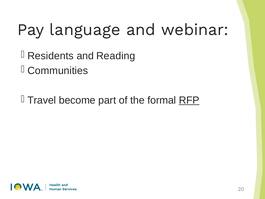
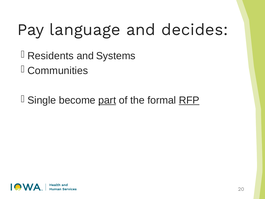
webinar: webinar -> decides (195, 30)
Reading: Reading -> Systems (116, 56)
Travel: Travel -> Single (42, 100)
part underline: none -> present (107, 100)
